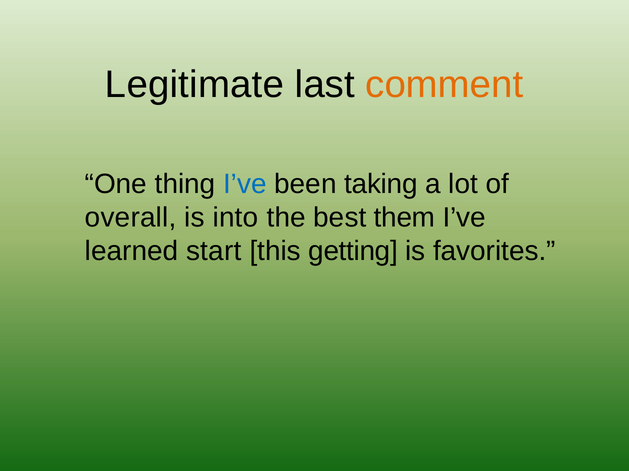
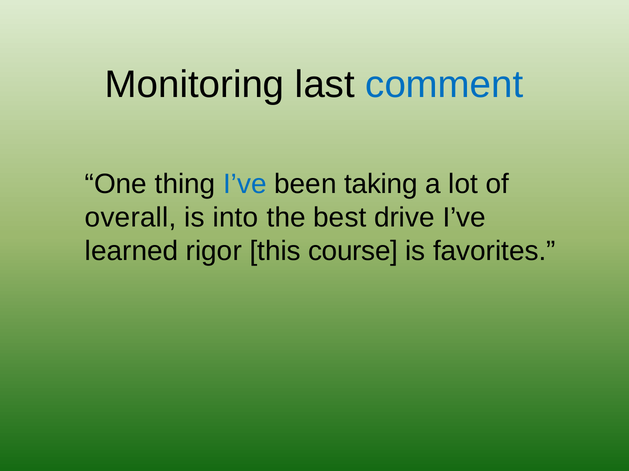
Legitimate: Legitimate -> Monitoring (195, 85)
comment colour: orange -> blue (444, 85)
them: them -> drive (404, 218)
start: start -> rigor (214, 251)
getting: getting -> course (353, 251)
